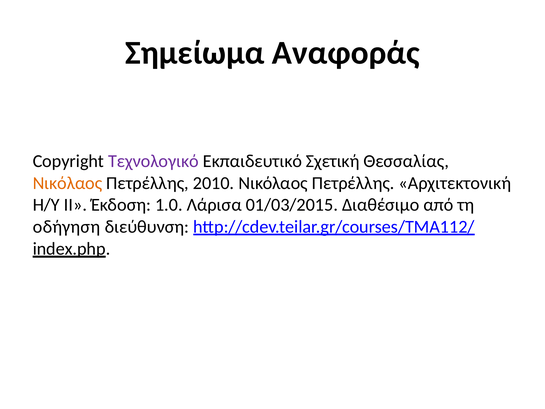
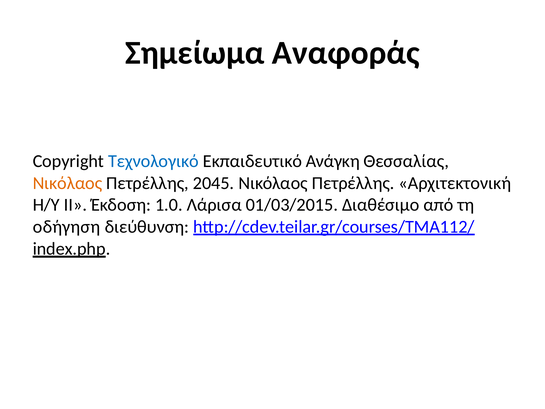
Τεχνολογικό colour: purple -> blue (154, 161)
Σχετική: Σχετική -> Ανάγκη (333, 161)
2010: 2010 -> 2045 (214, 183)
